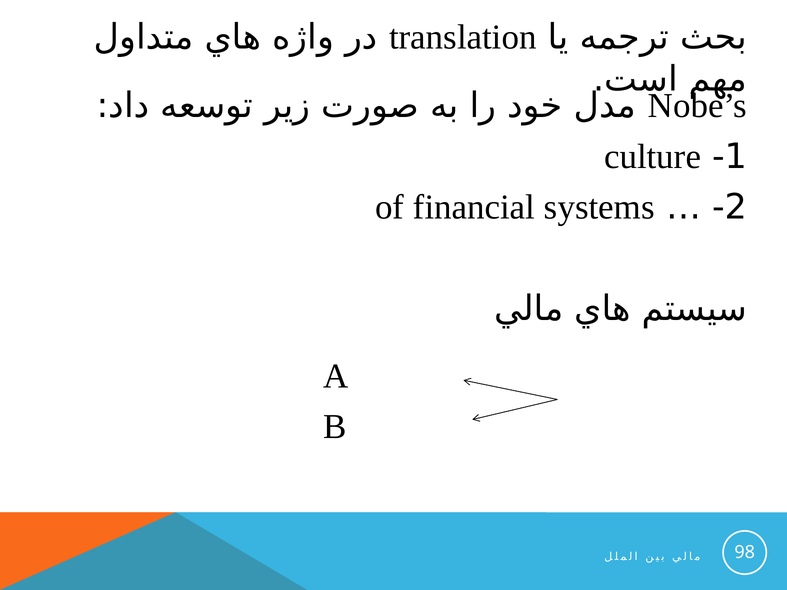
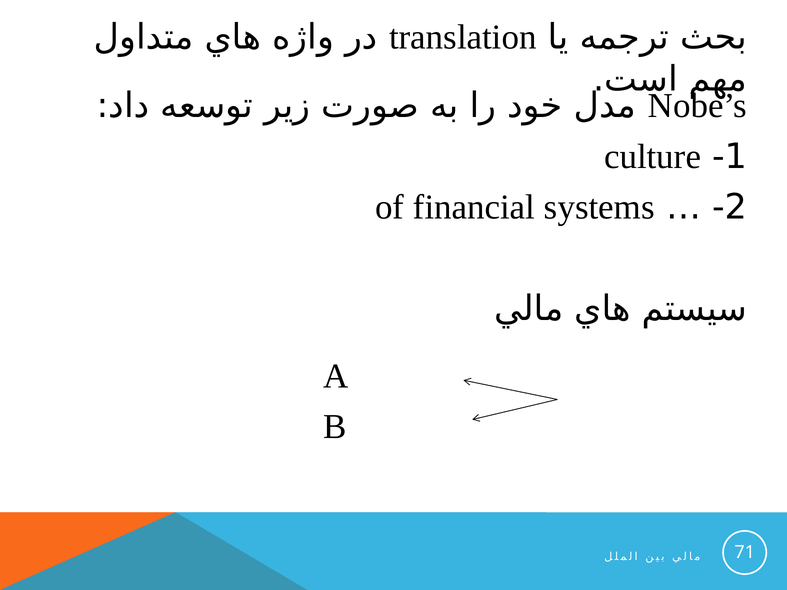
98: 98 -> 71 (745, 553)
